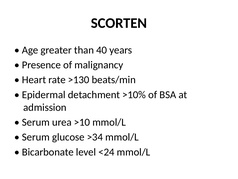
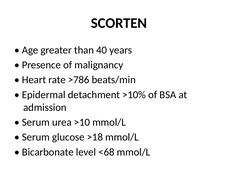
>130: >130 -> >786 (79, 80)
>34: >34 -> >18 (95, 137)
<24: <24 -> <68 (106, 152)
